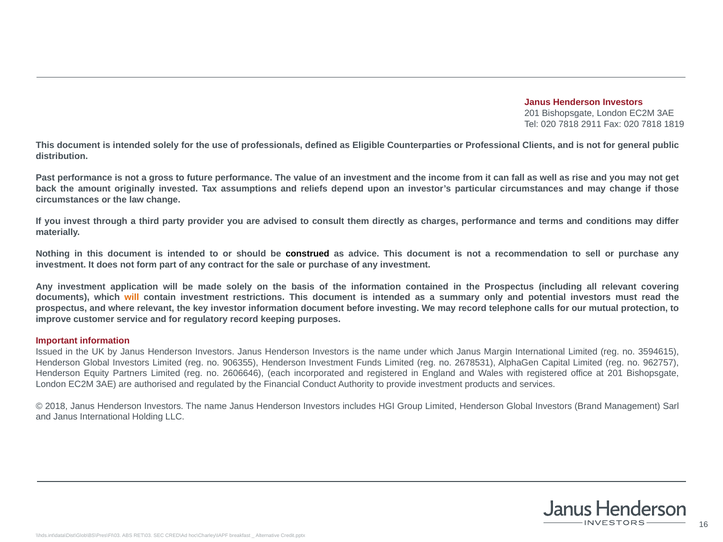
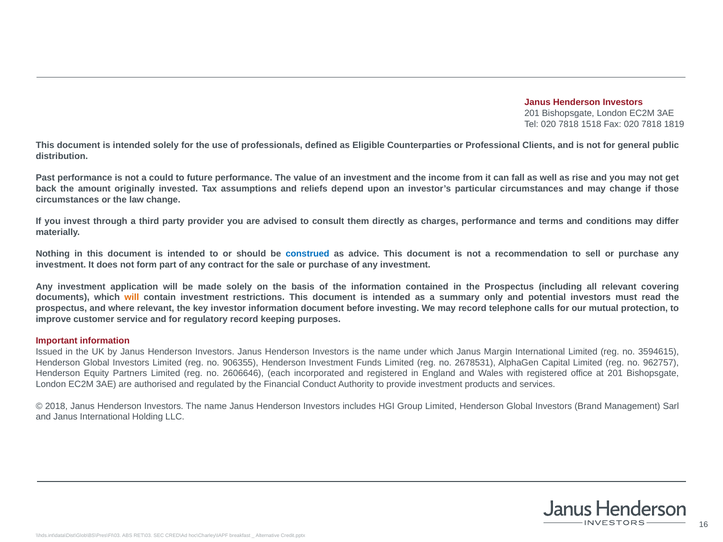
2911: 2911 -> 1518 (591, 124)
gross: gross -> could (161, 178)
construed colour: black -> blue (308, 254)
